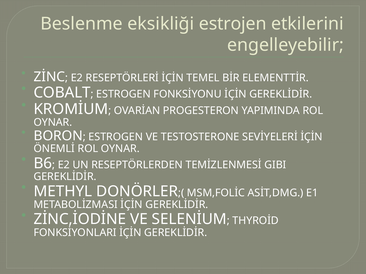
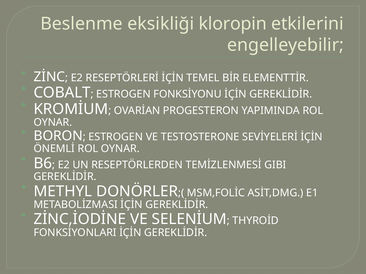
estrojen: estrojen -> kloropin (233, 24)
